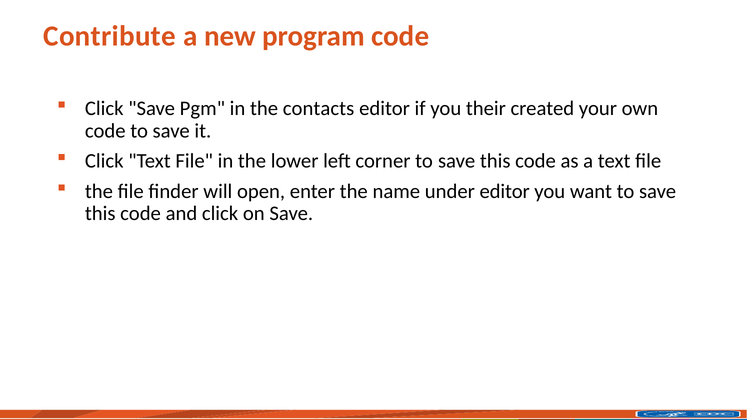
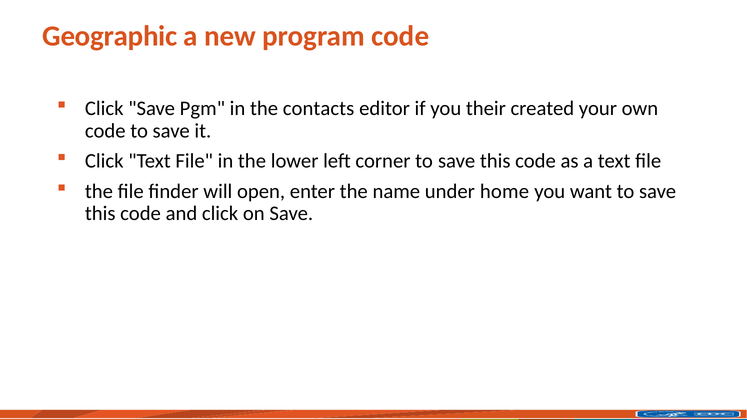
Contribute: Contribute -> Geographic (110, 36)
under editor: editor -> home (505, 191)
